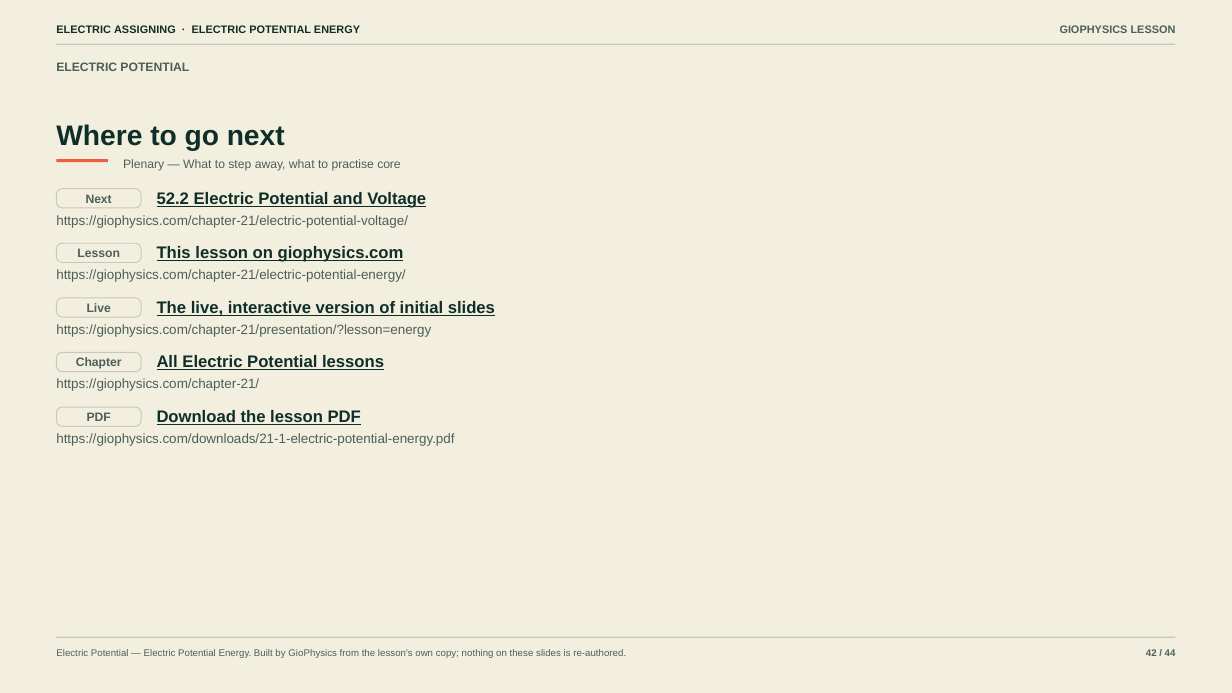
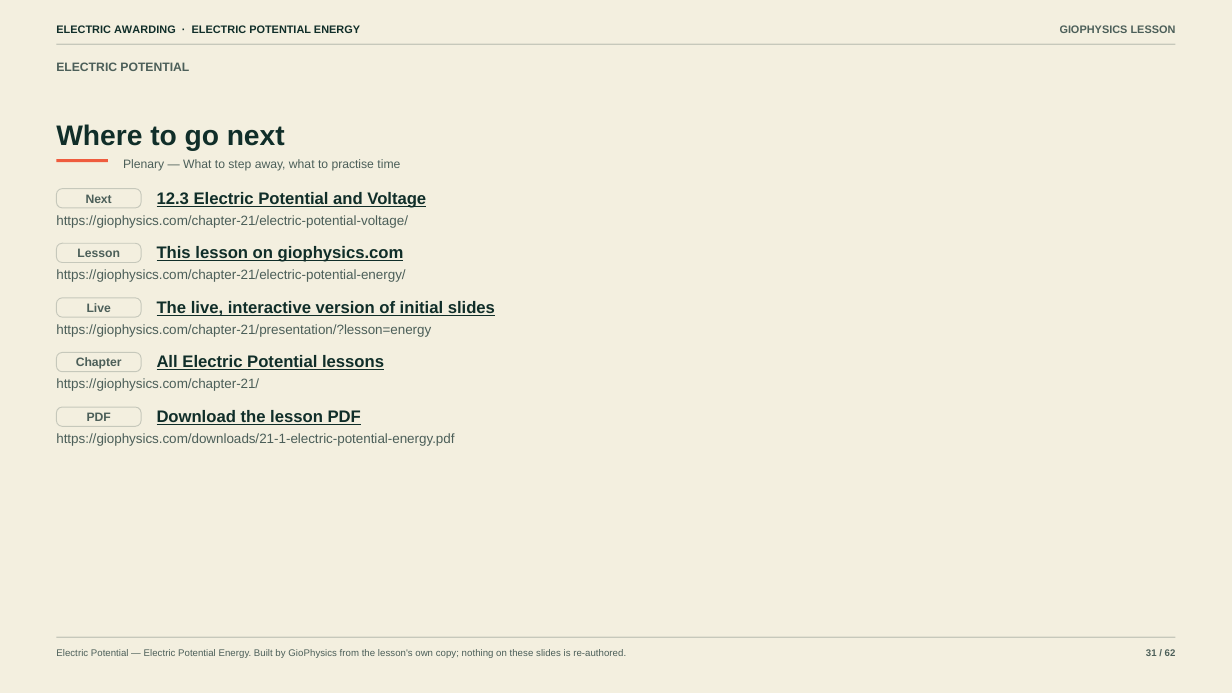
ASSIGNING: ASSIGNING -> AWARDING (145, 30)
core: core -> time (389, 165)
52.2: 52.2 -> 12.3 (173, 199)
42: 42 -> 31 (1151, 653)
44: 44 -> 62 (1170, 653)
